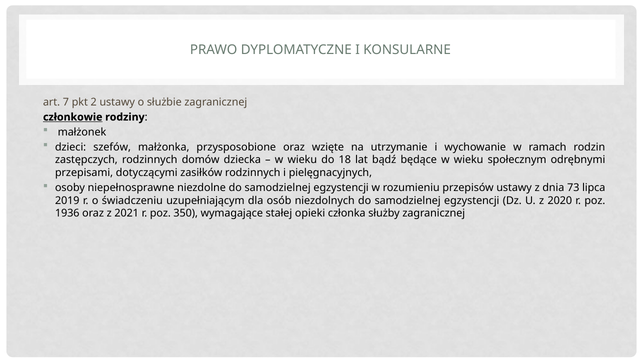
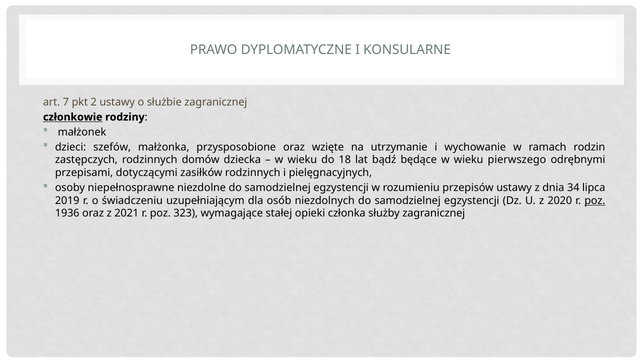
społecznym: społecznym -> pierwszego (517, 160)
73: 73 -> 34 (573, 188)
poz underline: none -> present (595, 200)
350: 350 -> 323 (186, 213)
